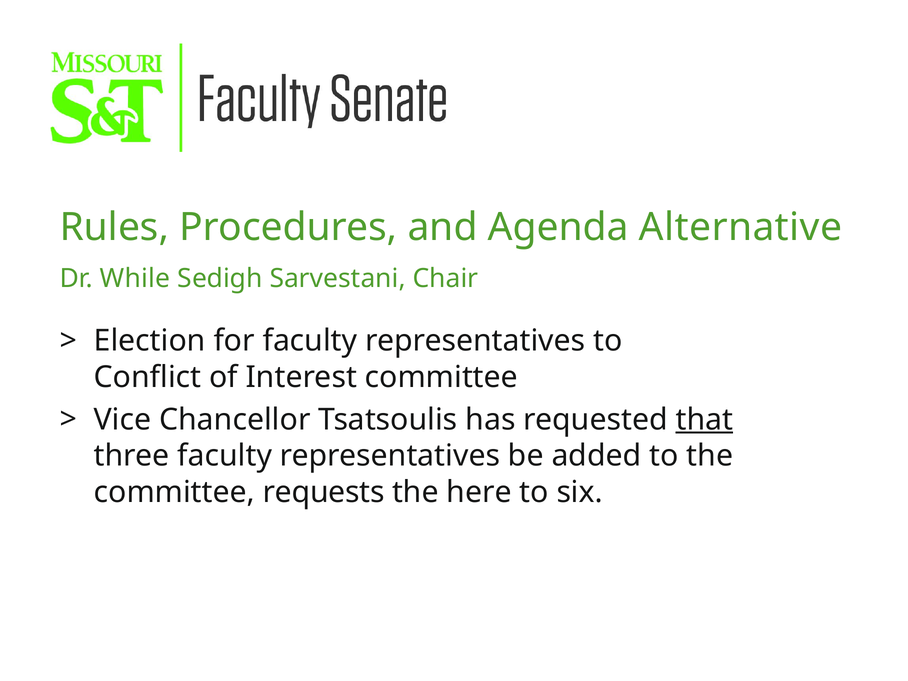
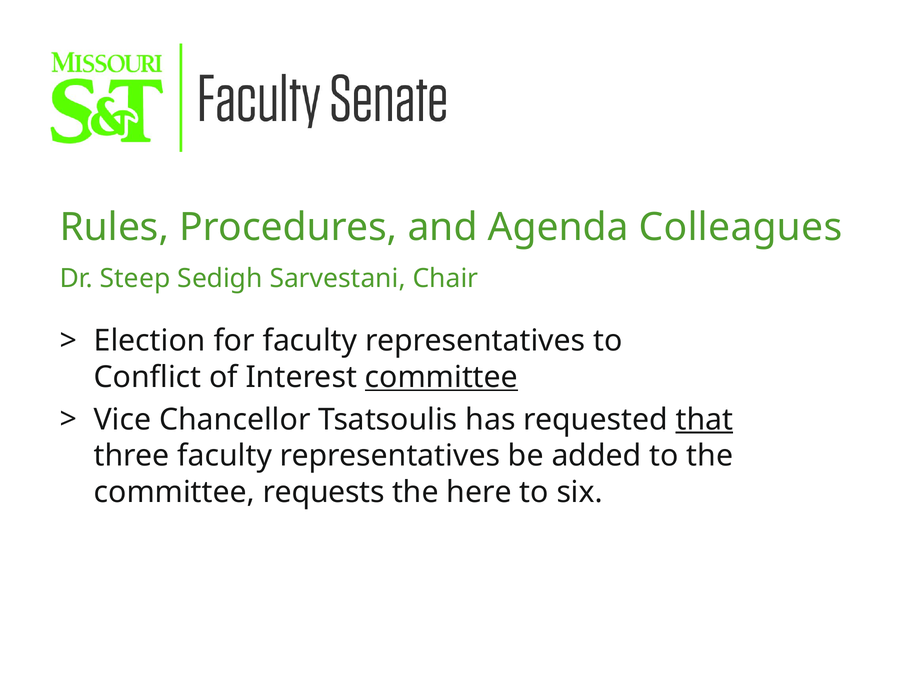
Alternative: Alternative -> Colleagues (741, 227)
While: While -> Steep (135, 278)
committee underline: none -> present (441, 377)
